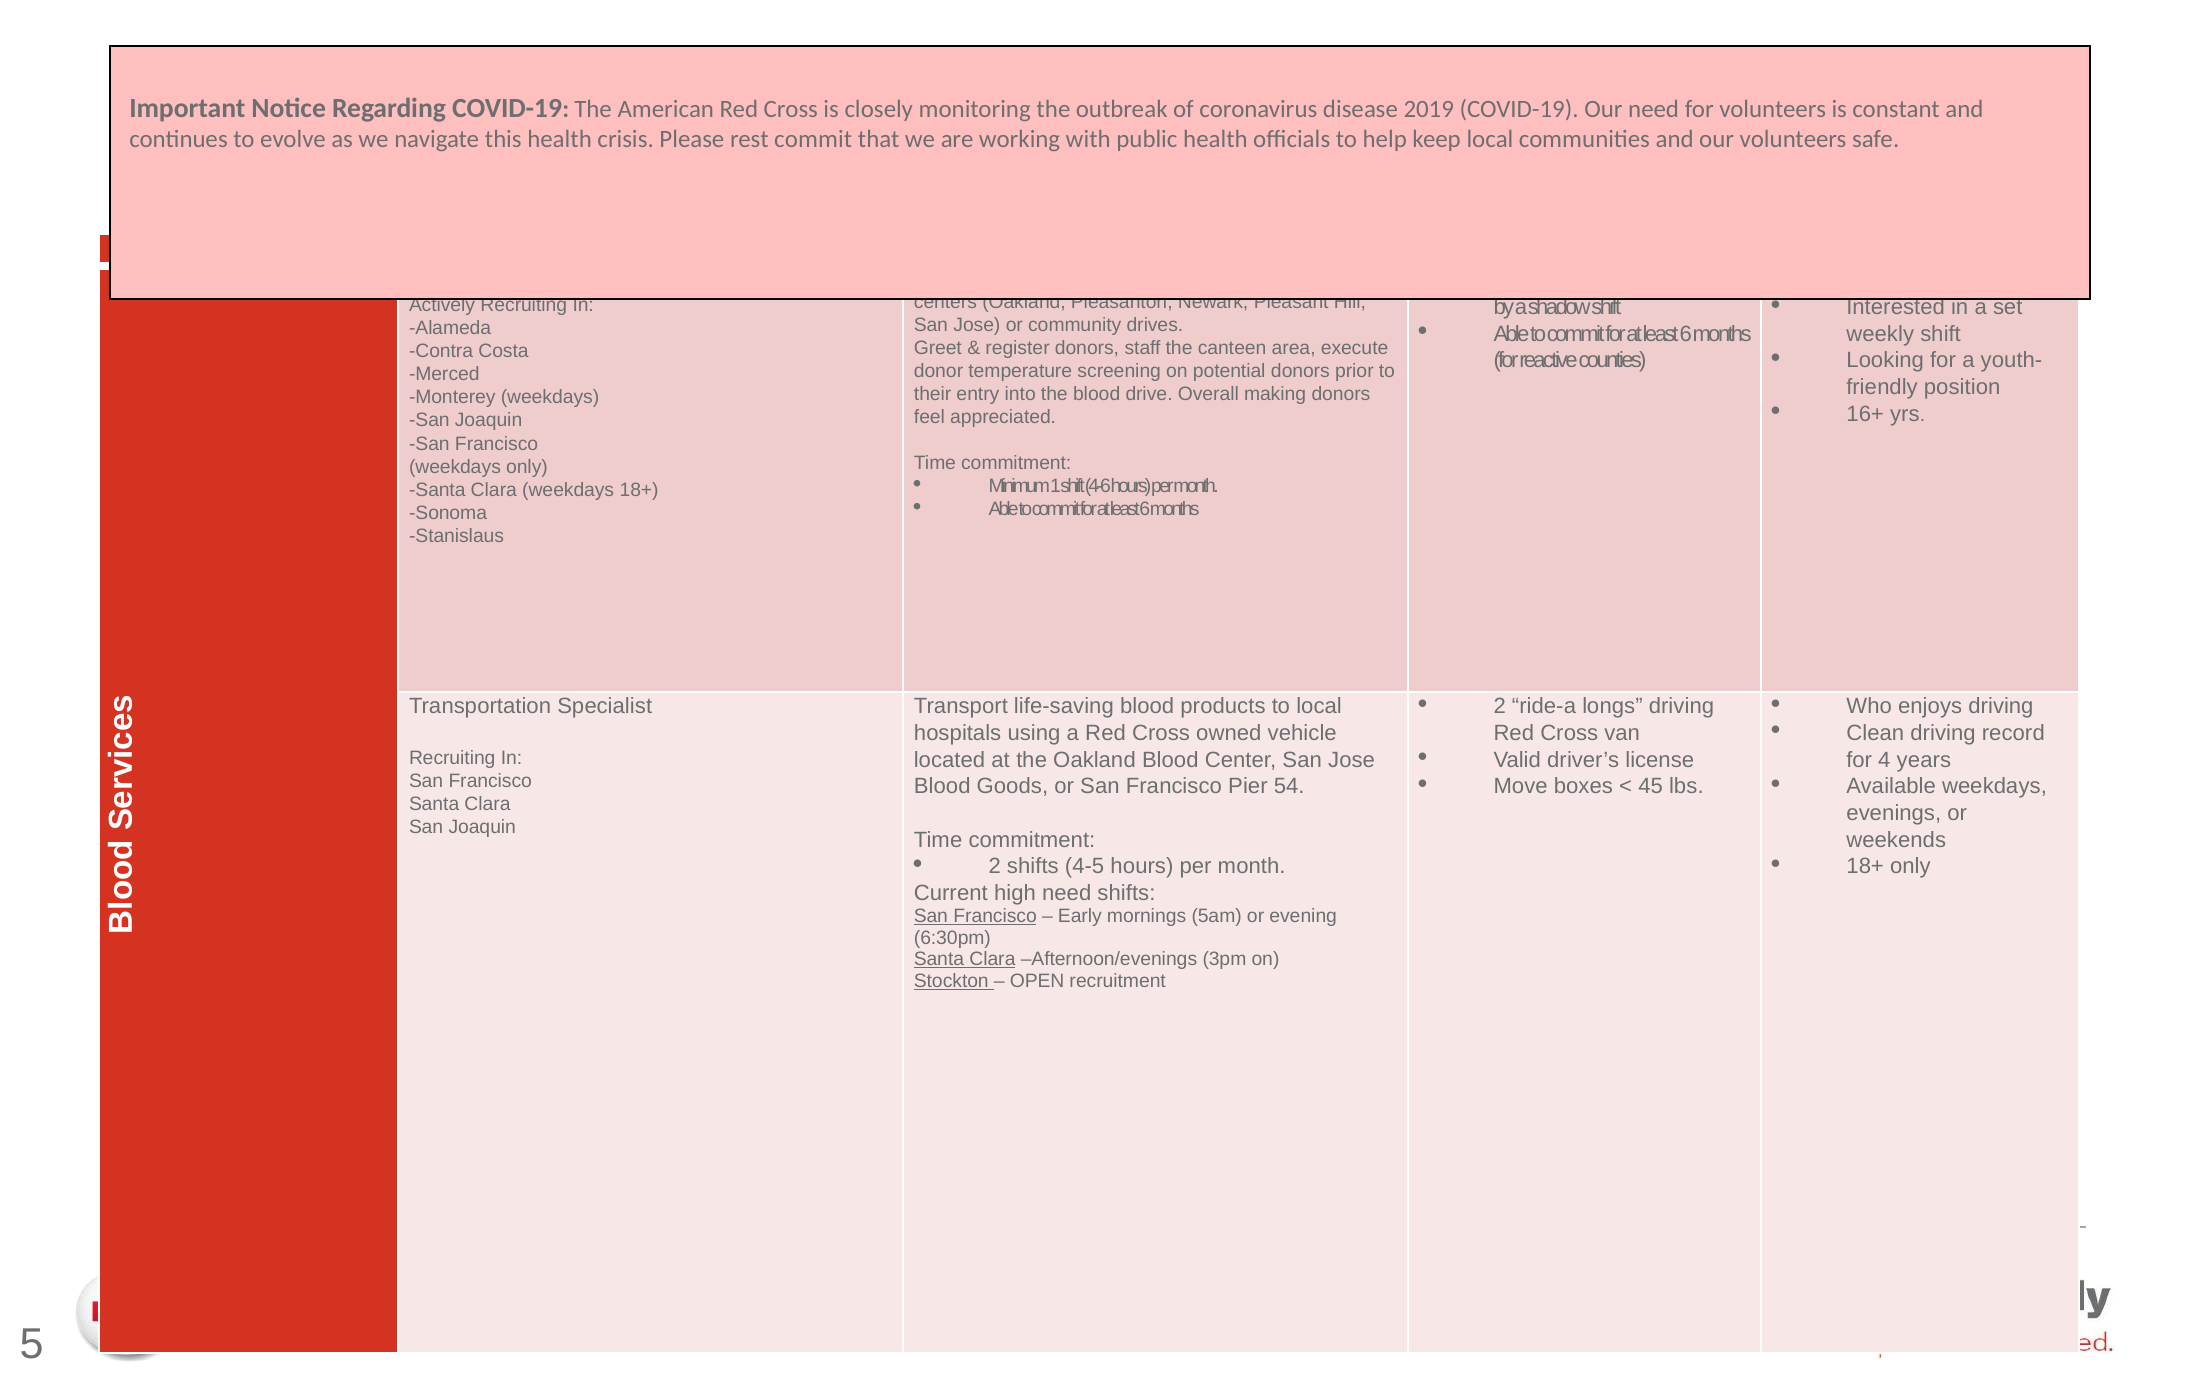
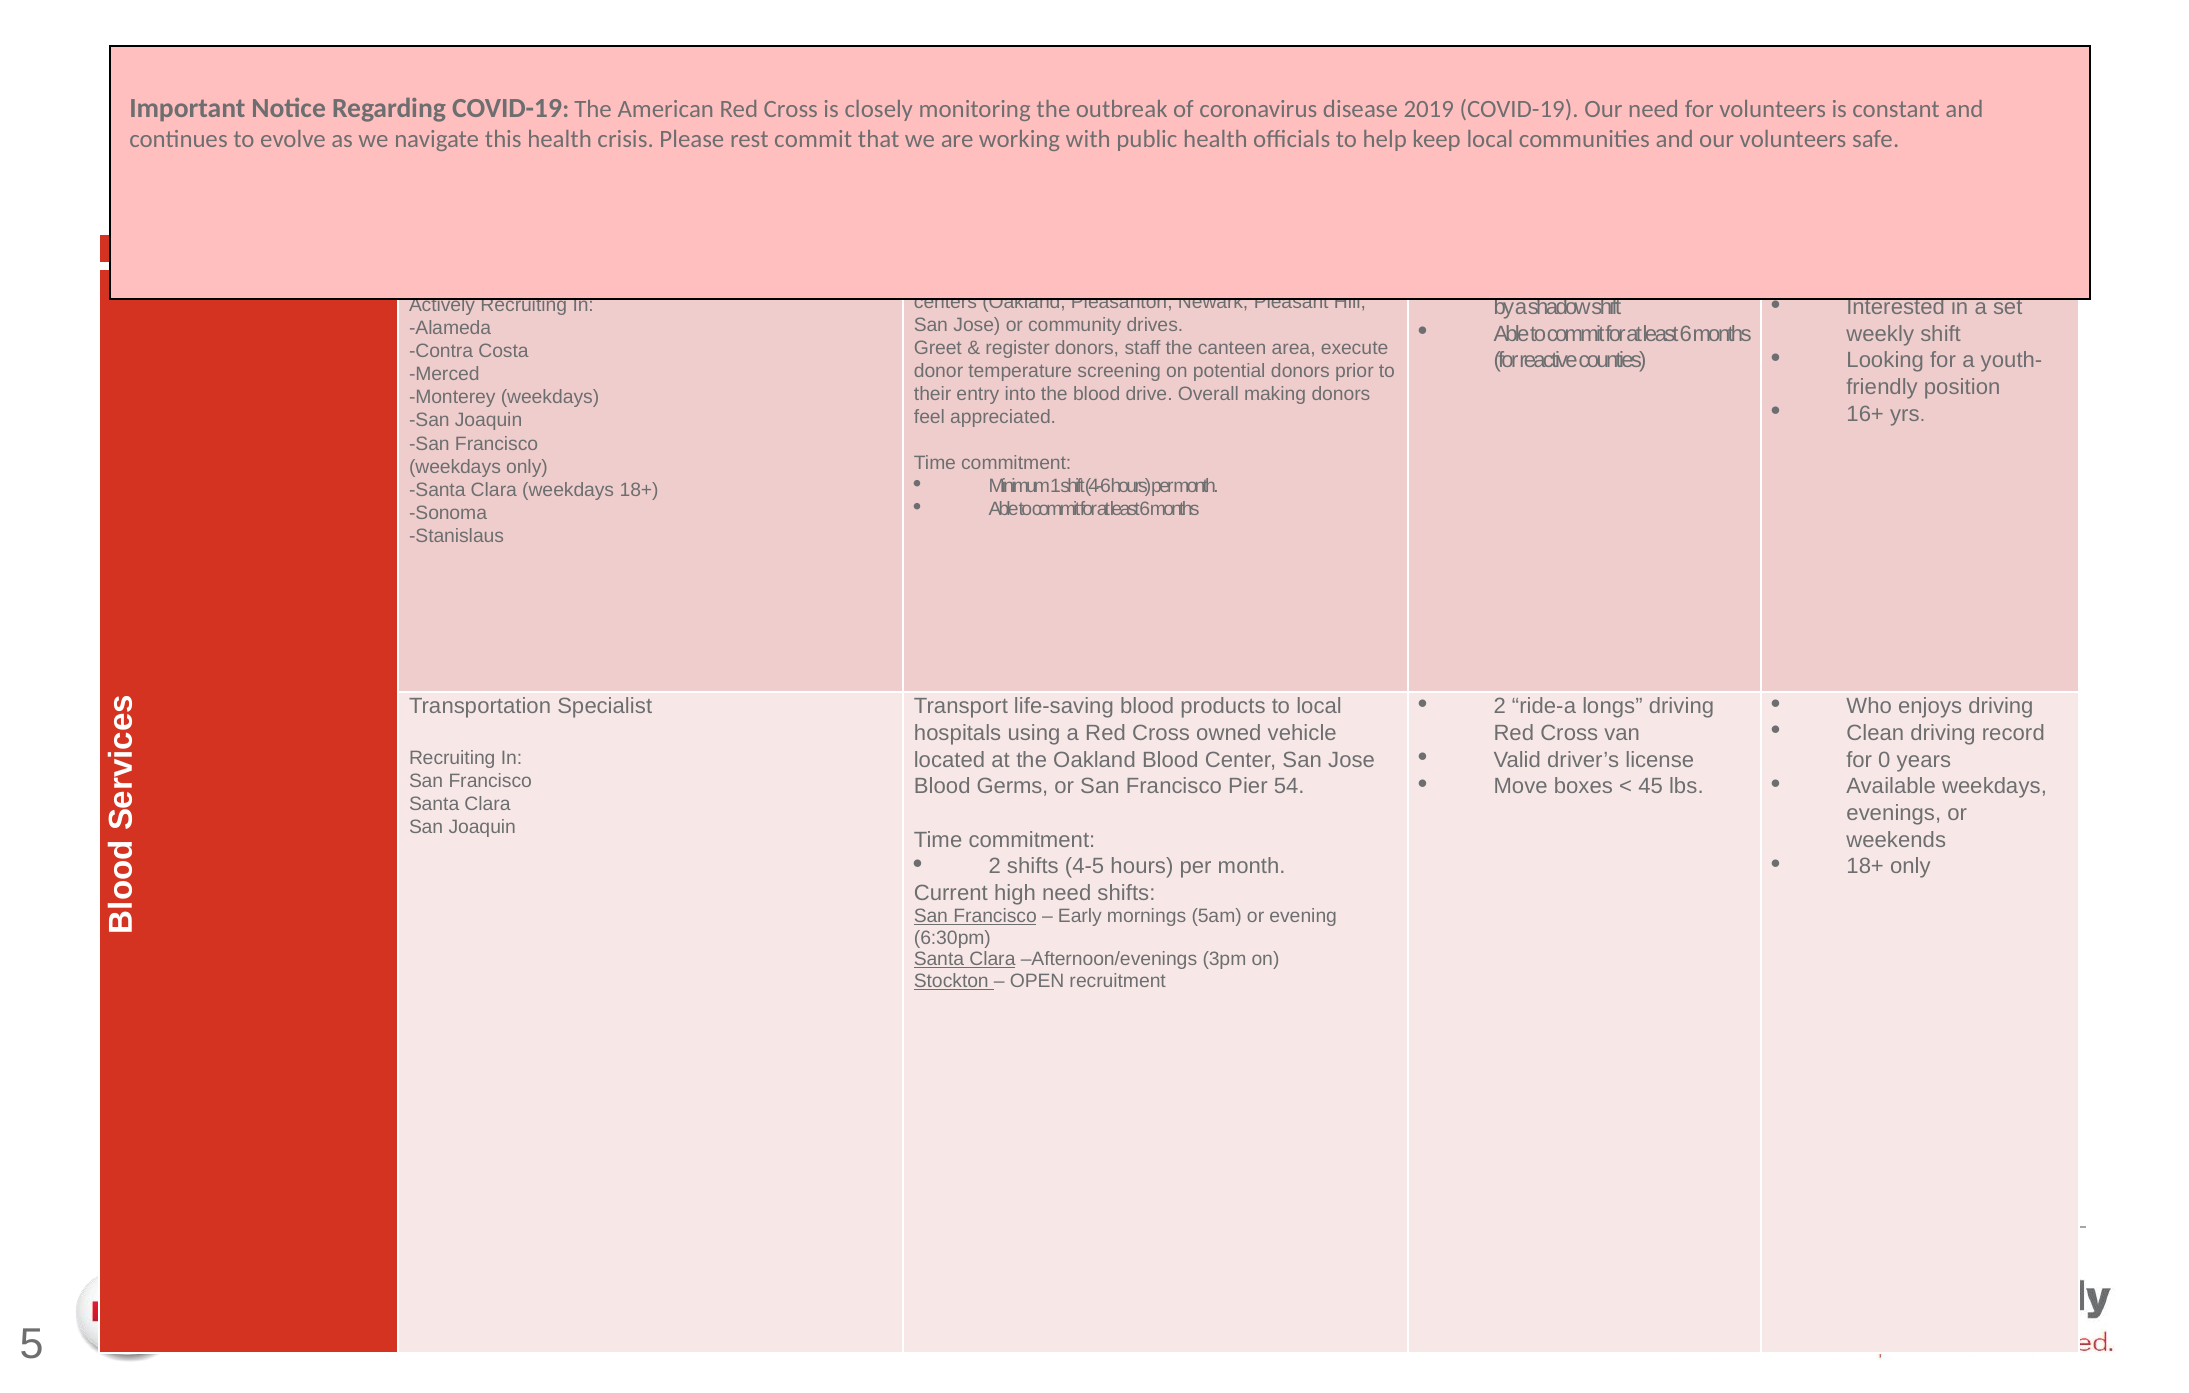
4: 4 -> 0 (1884, 760)
Goods: Goods -> Germs (1012, 787)
